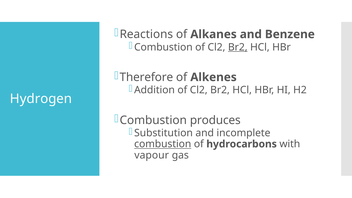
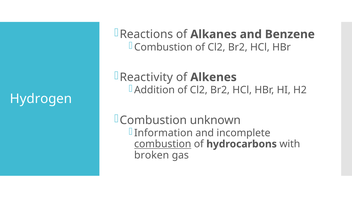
Br2 underline: present -> none (238, 47)
Therefore: Therefore -> Reactivity (146, 77)
produces: produces -> unknown (215, 120)
Substitution: Substitution -> Information (163, 133)
vapour: vapour -> broken (152, 155)
